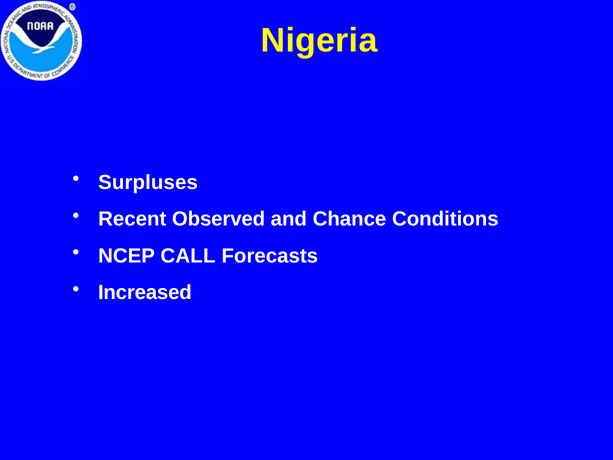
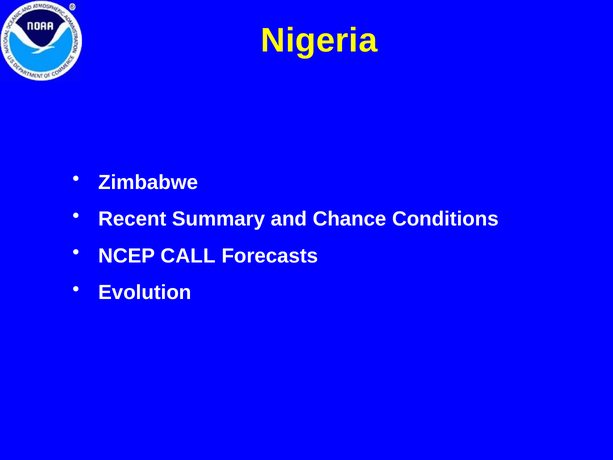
Surpluses: Surpluses -> Zimbabwe (148, 182)
Observed: Observed -> Summary (218, 219)
Increased: Increased -> Evolution (145, 293)
